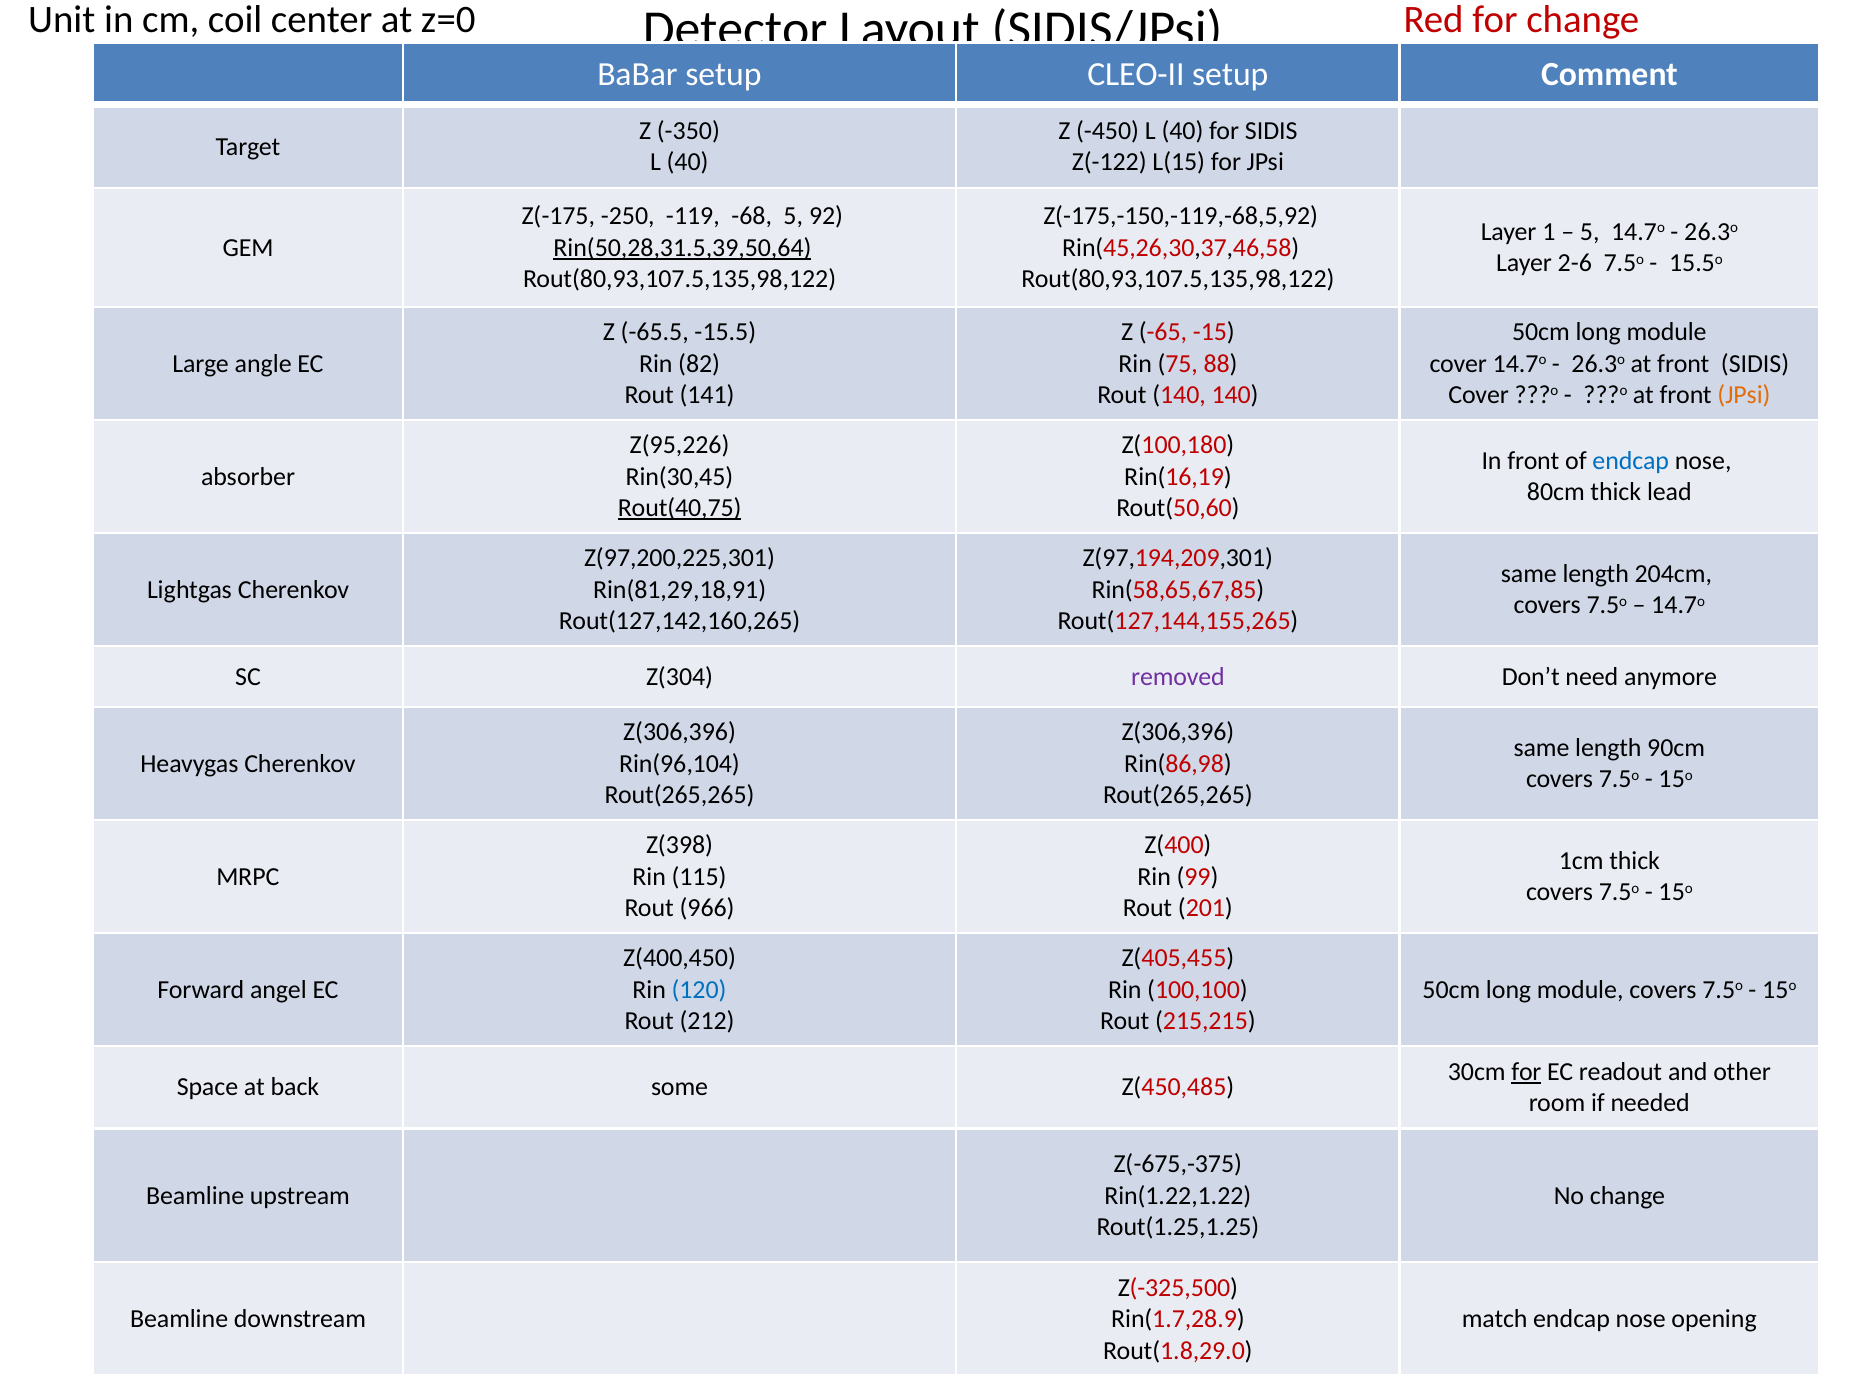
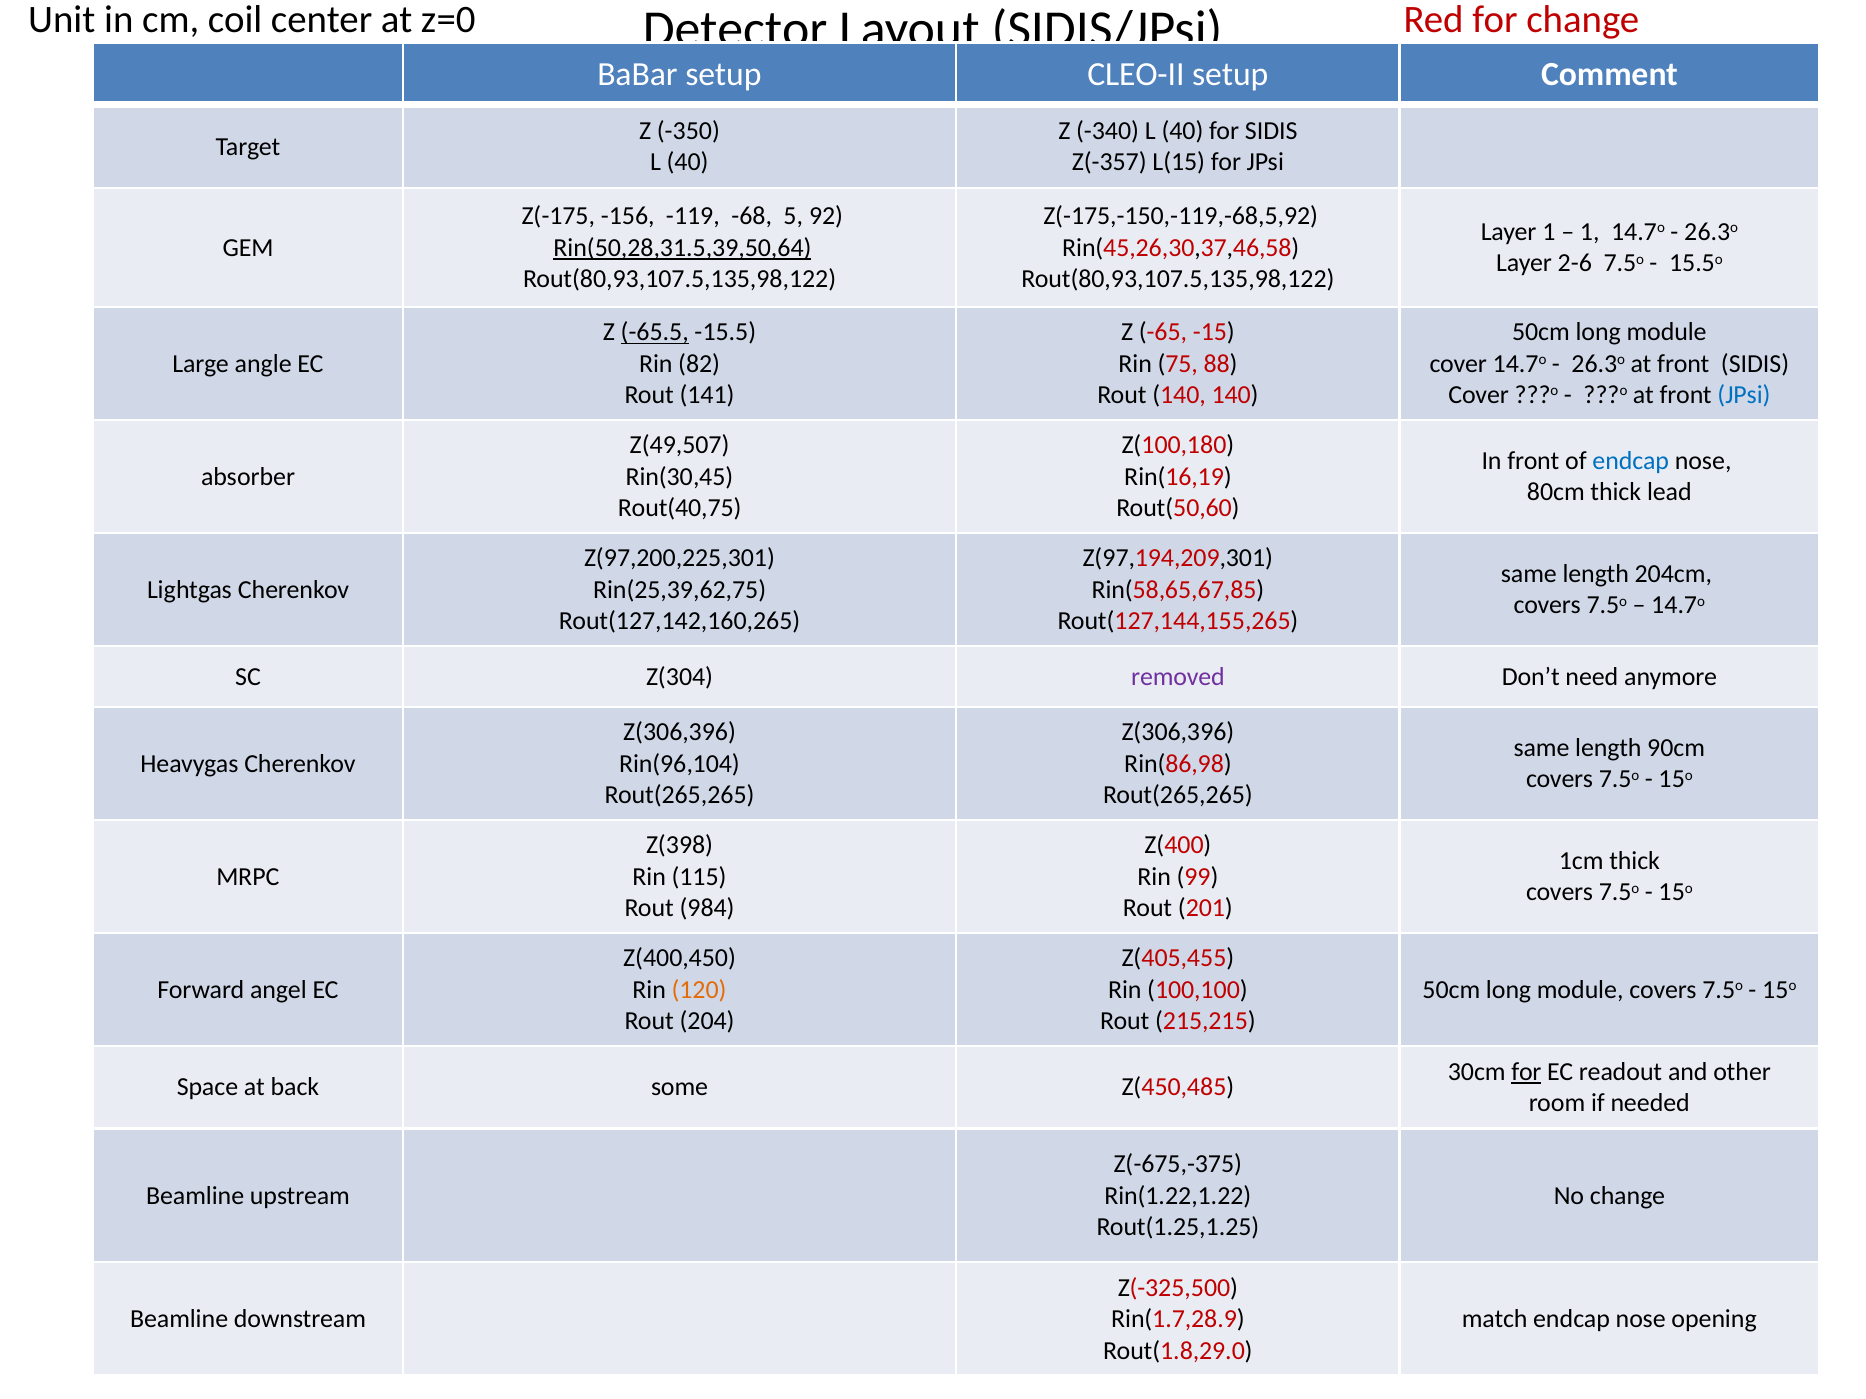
-450: -450 -> -340 (1108, 131)
Z(-122: Z(-122 -> Z(-357 (1109, 162)
-250: -250 -> -156 (628, 216)
5: 5 -> 1 (1590, 232)
-65.5 underline: none -> present (655, 332)
JPsi colour: orange -> blue (1744, 395)
Z(95,226: Z(95,226 -> Z(49,507 (680, 445)
Rout(40,75 underline: present -> none (680, 508)
Rin(81,29,18,91: Rin(81,29,18,91 -> Rin(25,39,62,75 (680, 590)
966: 966 -> 984 (707, 908)
120 colour: blue -> orange (699, 990)
212: 212 -> 204 (707, 1021)
